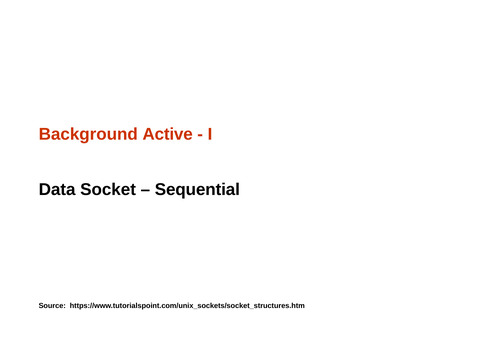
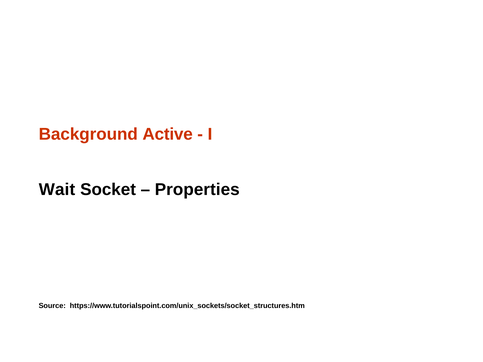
Data: Data -> Wait (57, 190)
Sequential: Sequential -> Properties (197, 190)
